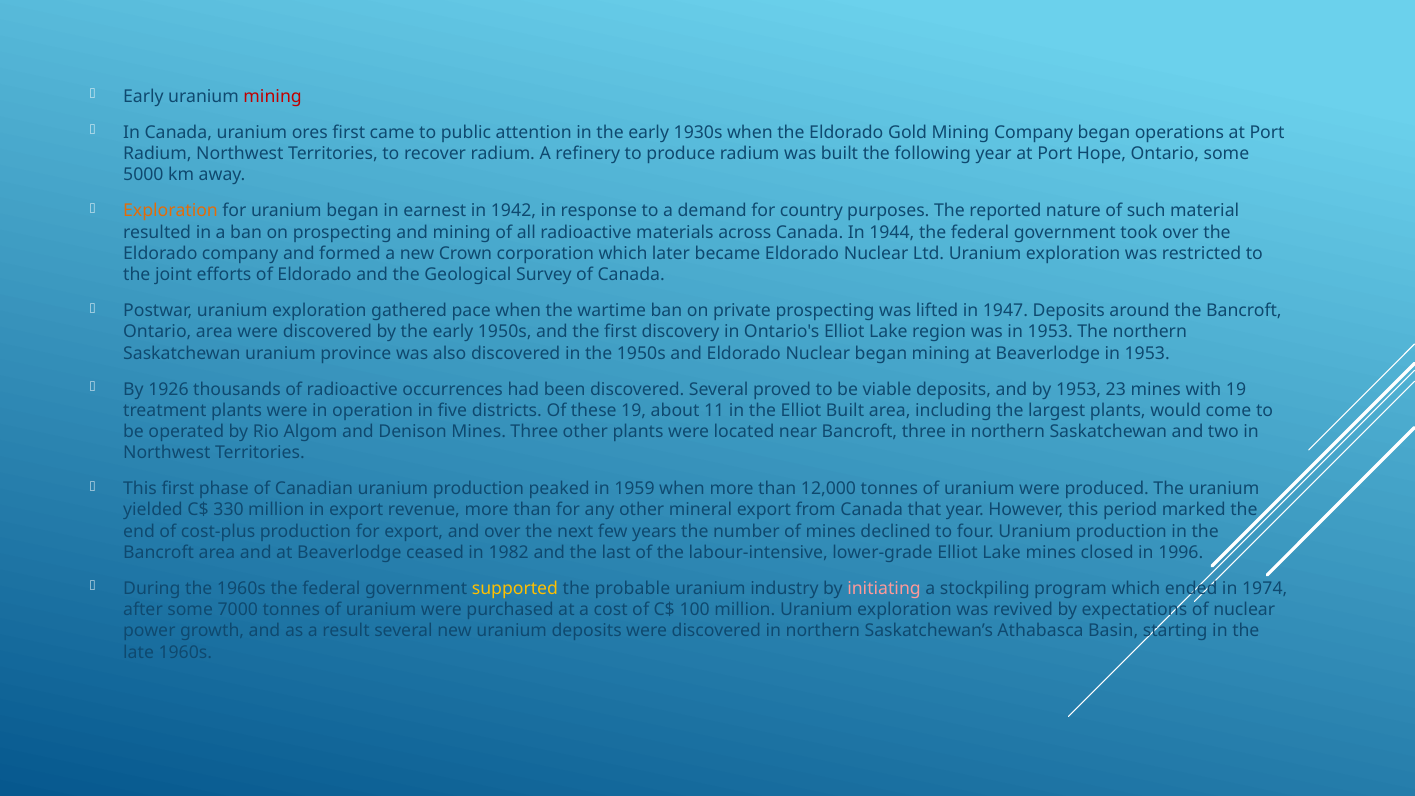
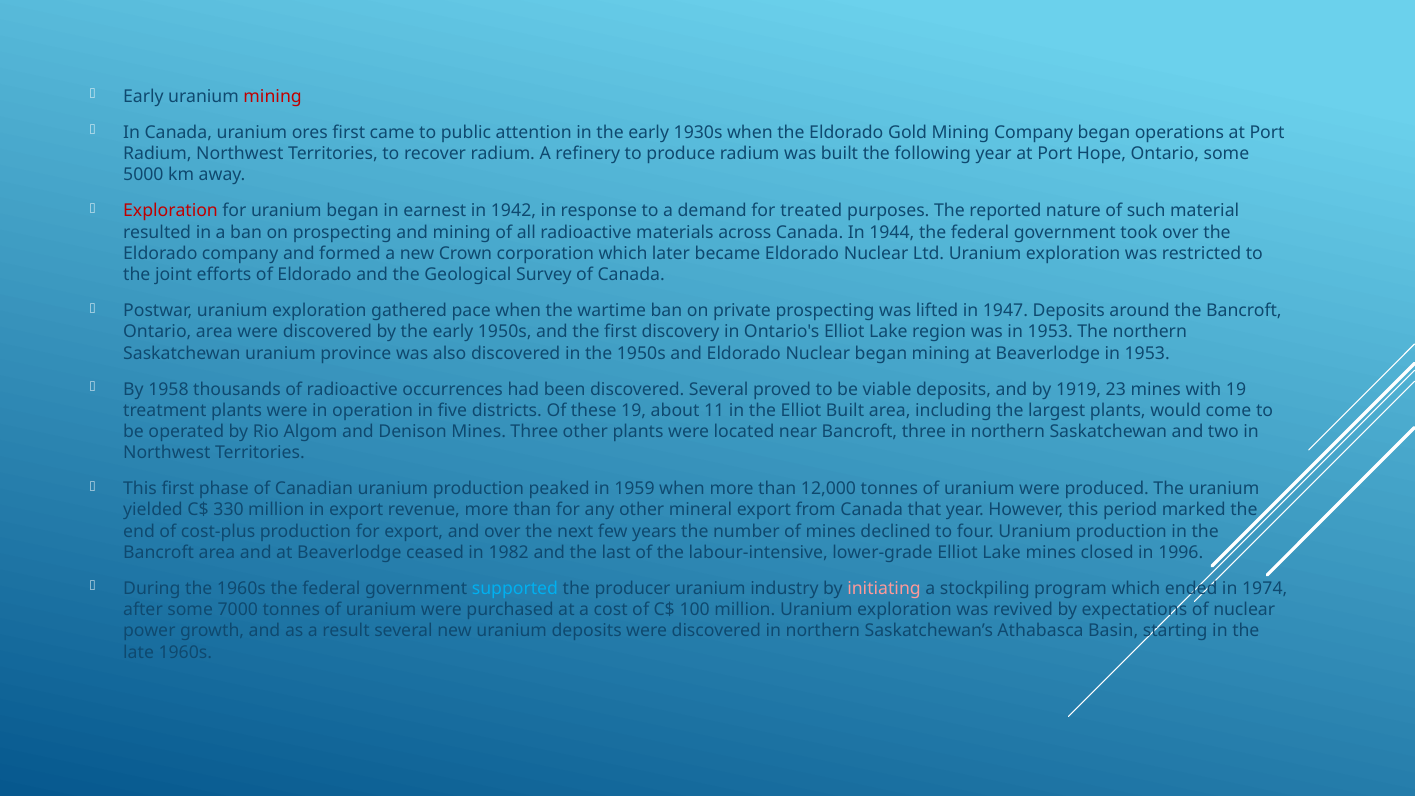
Exploration colour: orange -> red (171, 211)
country: country -> treated (811, 211)
1926: 1926 -> 1958 (168, 389)
by 1953: 1953 -> 1919 (1079, 389)
supported colour: yellow -> light blue (515, 588)
probable: probable -> producer (633, 588)
